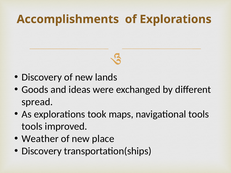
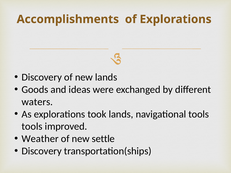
spread: spread -> waters (37, 102)
took maps: maps -> lands (121, 114)
place: place -> settle (103, 139)
